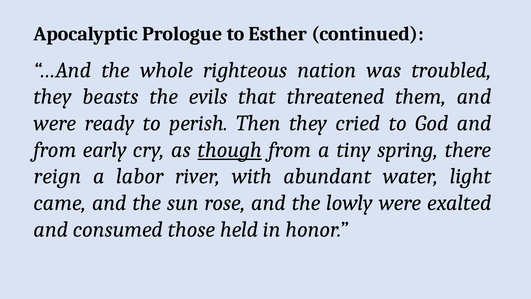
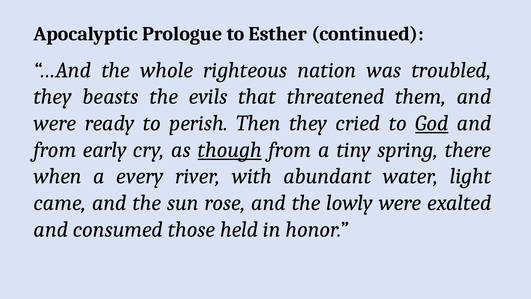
God underline: none -> present (432, 123)
reign: reign -> when (58, 176)
labor: labor -> every (140, 176)
